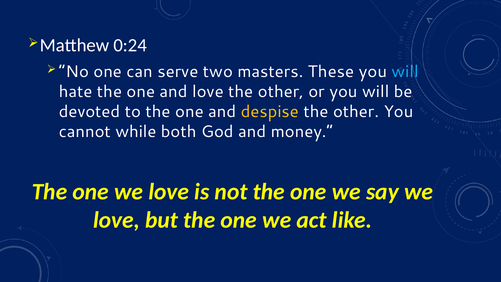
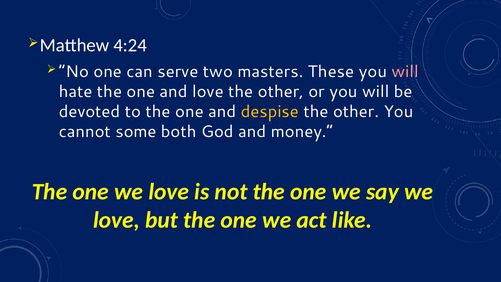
0:24: 0:24 -> 4:24 (130, 45)
will colour: light blue -> pink (405, 72)
while: while -> some (136, 132)
